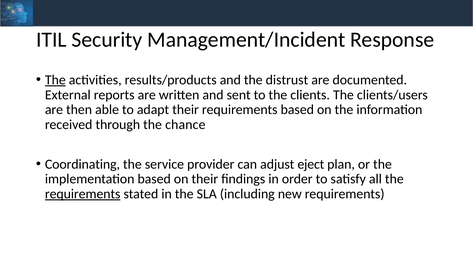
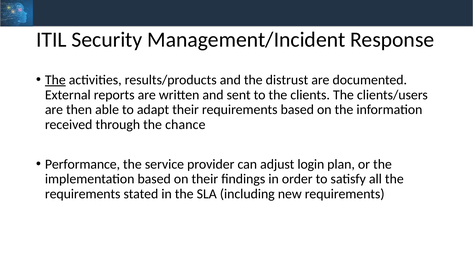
Coordinating: Coordinating -> Performance (82, 164)
eject: eject -> login (311, 164)
requirements underline: present -> none (83, 194)
